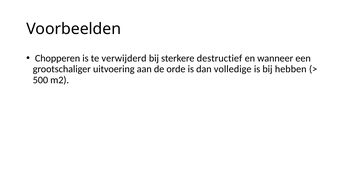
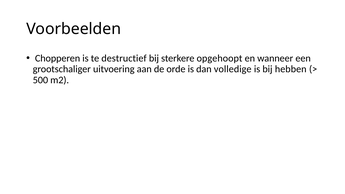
verwijderd: verwijderd -> destructief (124, 58)
destructief: destructief -> opgehoopt (219, 58)
